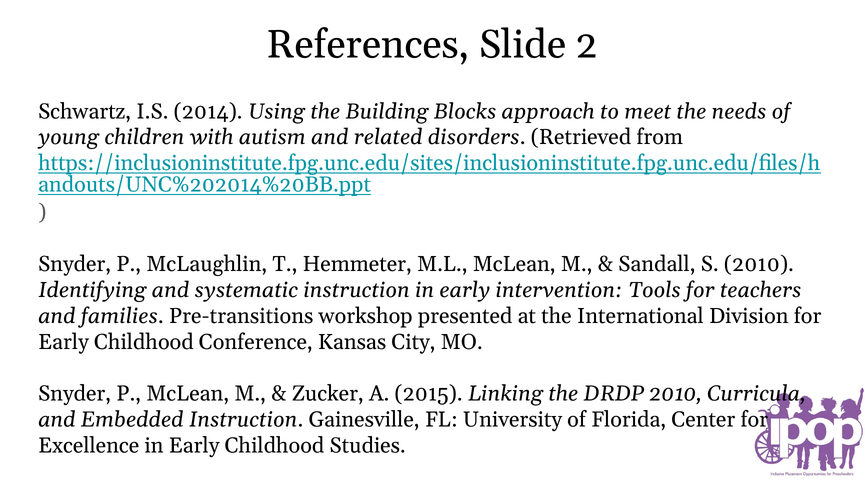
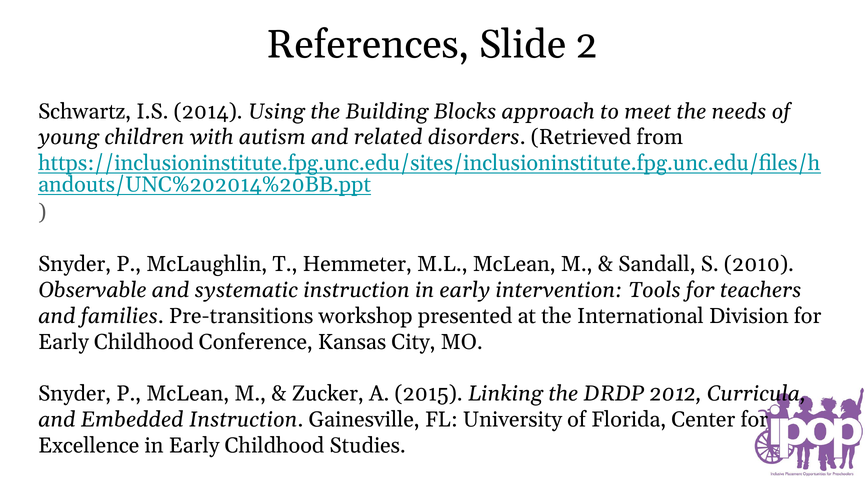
Identifying: Identifying -> Observable (92, 290)
DRDP 2010: 2010 -> 2012 (675, 394)
